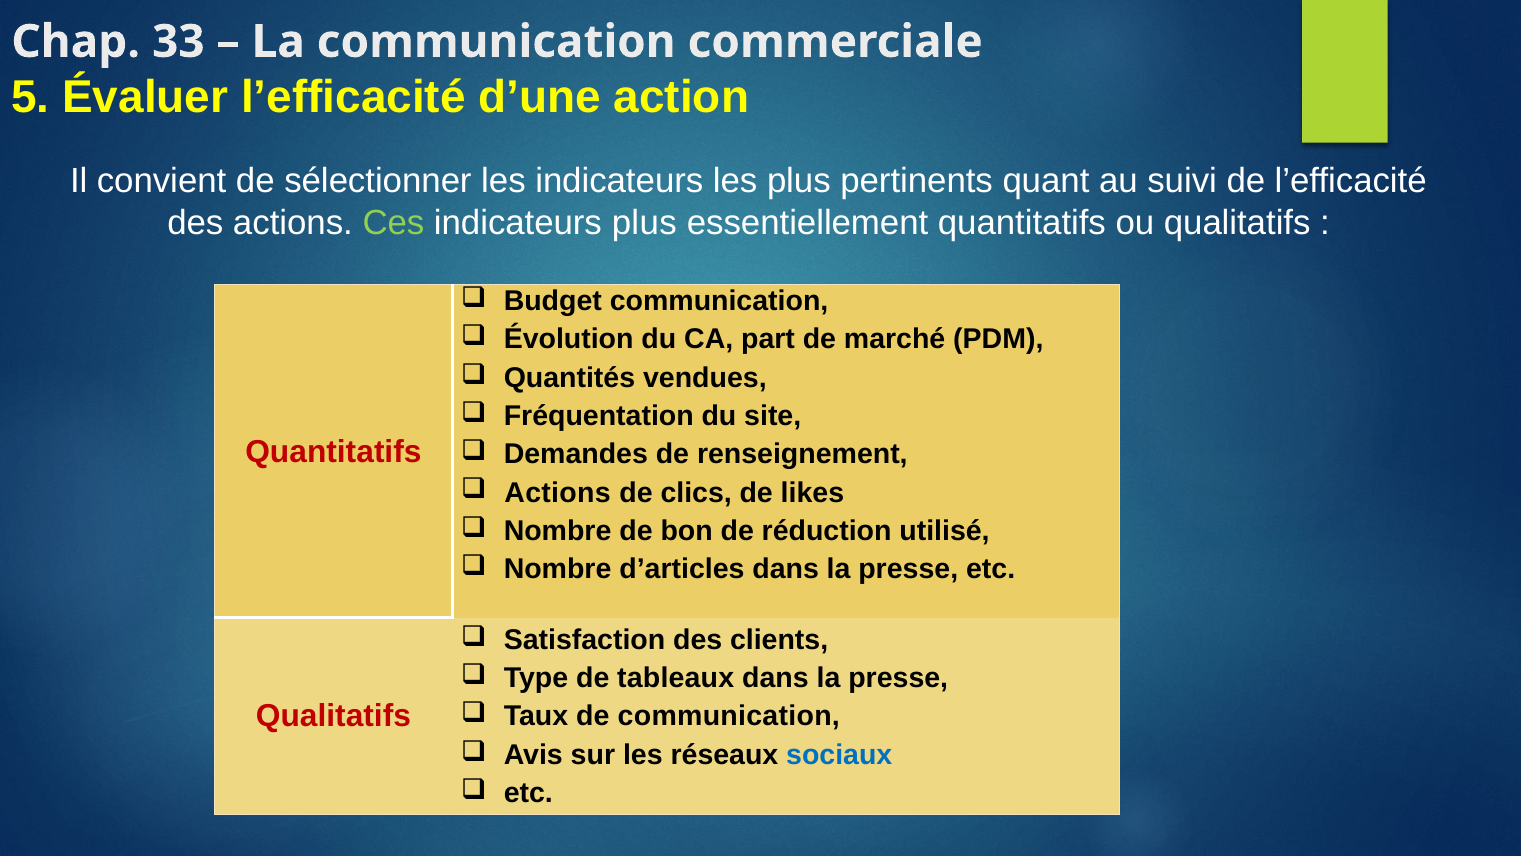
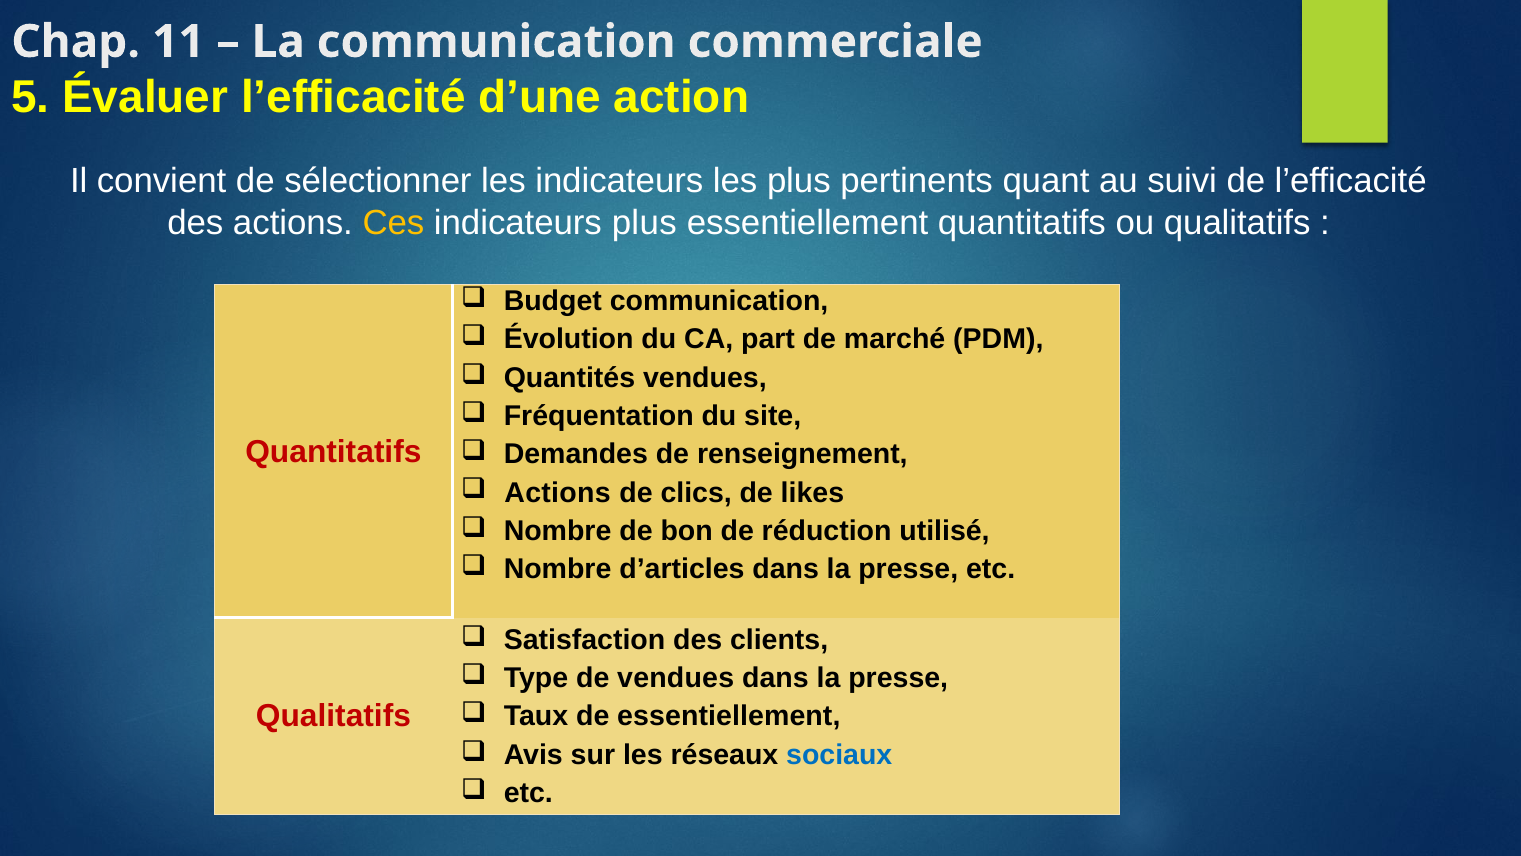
33: 33 -> 11 (178, 42)
Ces colour: light green -> yellow (393, 223)
de tableaux: tableaux -> vendues (676, 678)
de communication: communication -> essentiellement (729, 716)
